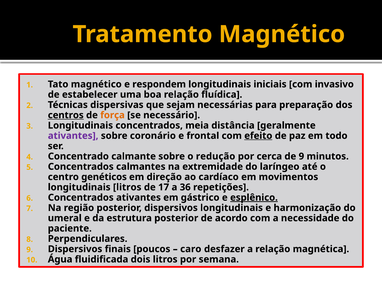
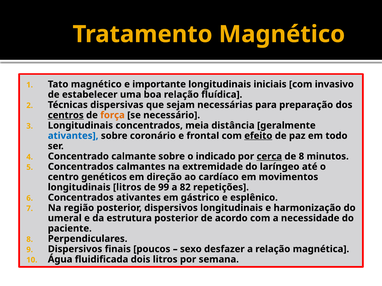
respondem: respondem -> importante (159, 84)
ativantes colour: purple -> blue (73, 136)
redução: redução -> indicado (216, 157)
cerca underline: none -> present (269, 157)
de 9: 9 -> 8 (301, 157)
17: 17 -> 99 (164, 188)
36: 36 -> 82 (185, 188)
esplênico underline: present -> none (254, 198)
caro: caro -> sexo (191, 249)
